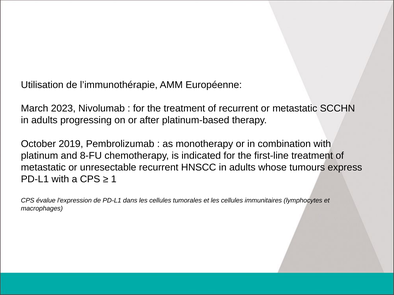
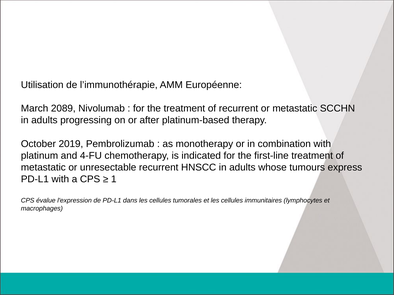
2023: 2023 -> 2089 (63, 109)
8-FU: 8-FU -> 4-FU (91, 156)
